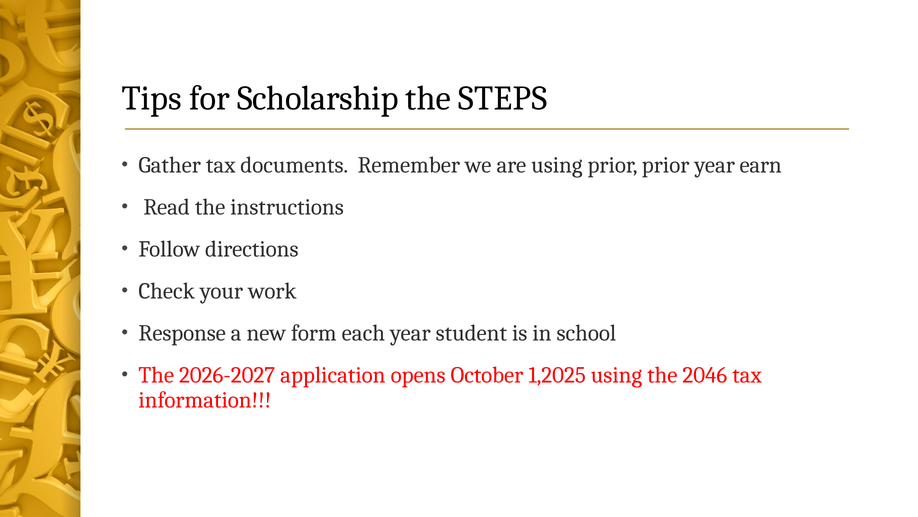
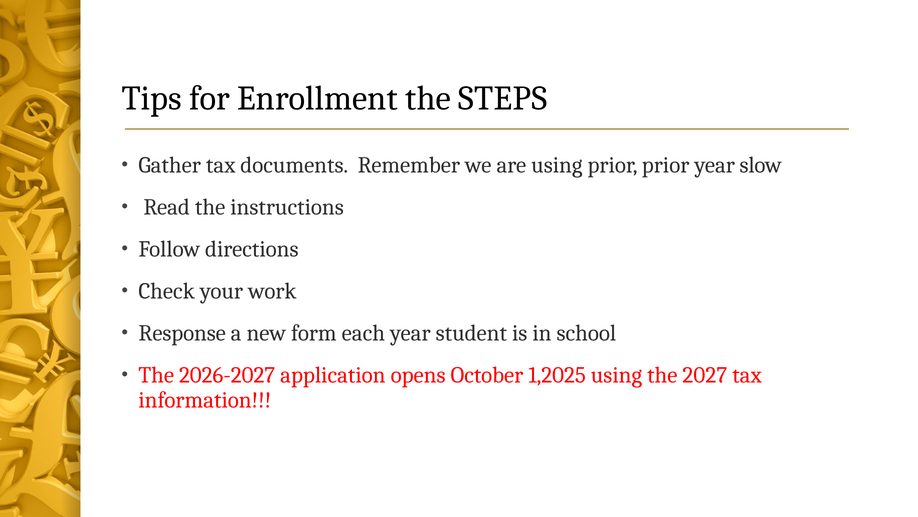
Scholarship: Scholarship -> Enrollment (318, 98)
earn: earn -> slow (761, 165)
2046: 2046 -> 2027 (705, 375)
